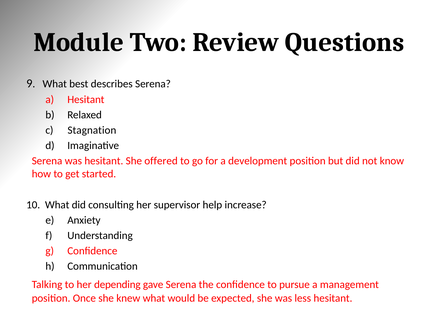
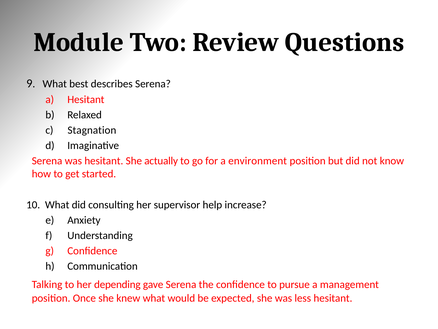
offered: offered -> actually (161, 161)
development: development -> environment (258, 161)
